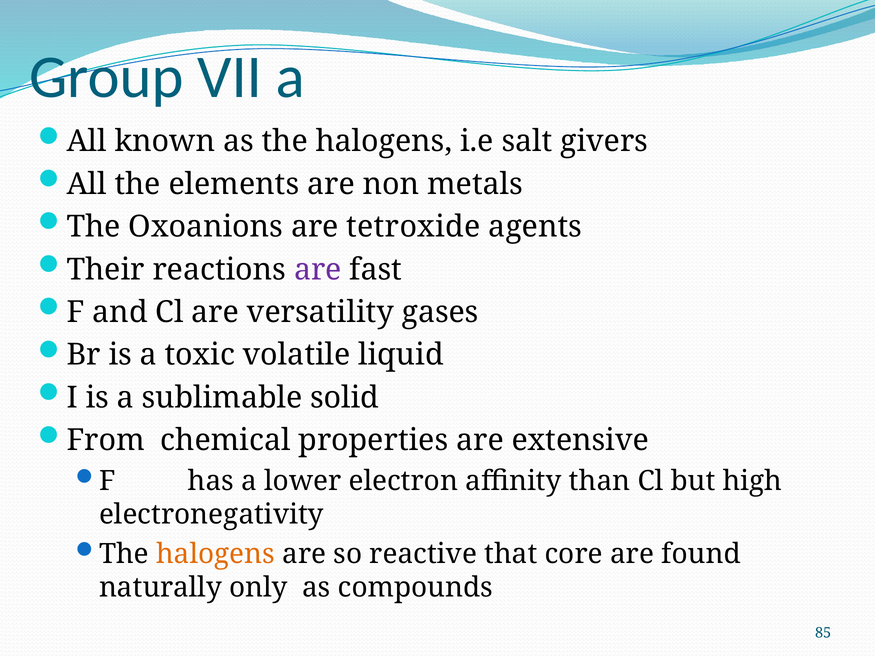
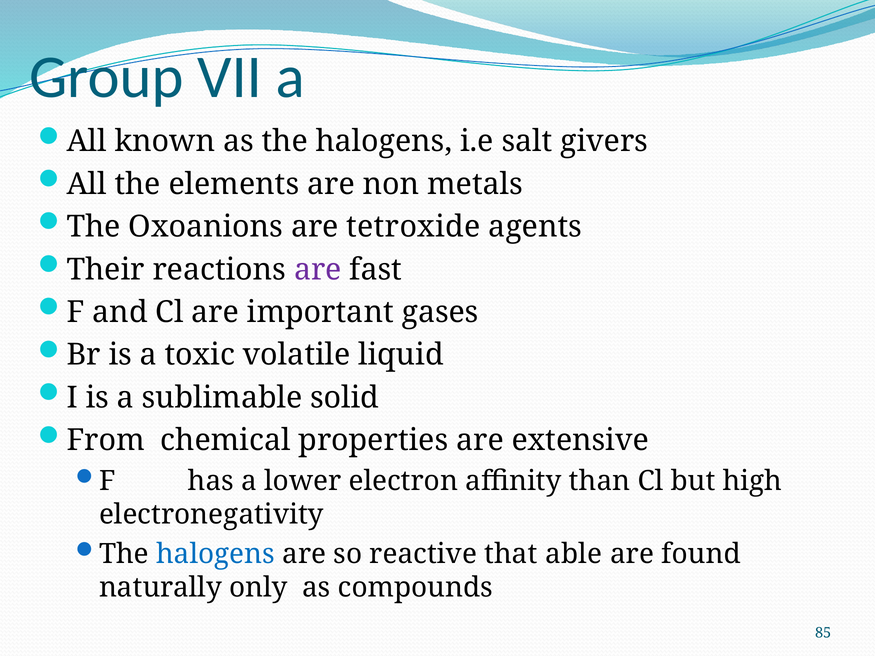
versatility: versatility -> important (320, 312)
halogens colour: orange -> blue (216, 554)
core: core -> able (574, 554)
